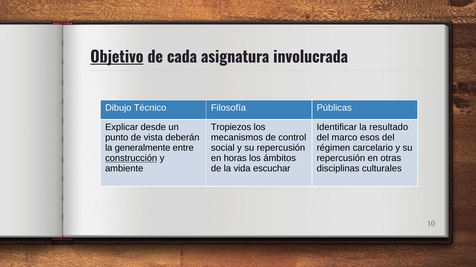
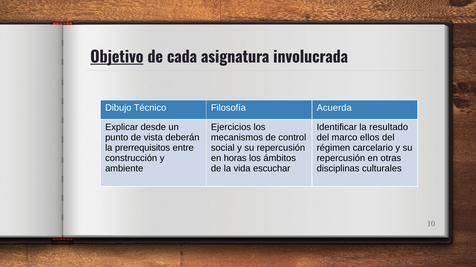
Públicas: Públicas -> Acuerda (334, 108)
Tropiezos: Tropiezos -> Ejercicios (231, 127)
esos: esos -> ellos (370, 138)
generalmente: generalmente -> prerrequisitos (143, 148)
construcción underline: present -> none (131, 159)
